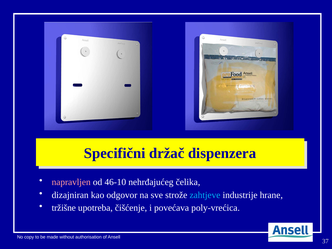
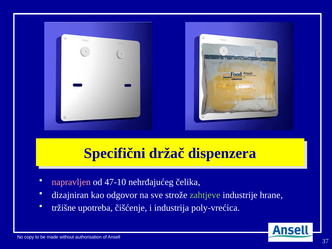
46-10: 46-10 -> 47-10 (115, 182)
zahtjeve colour: light blue -> light green (205, 195)
povećava: povećava -> industrija (172, 208)
